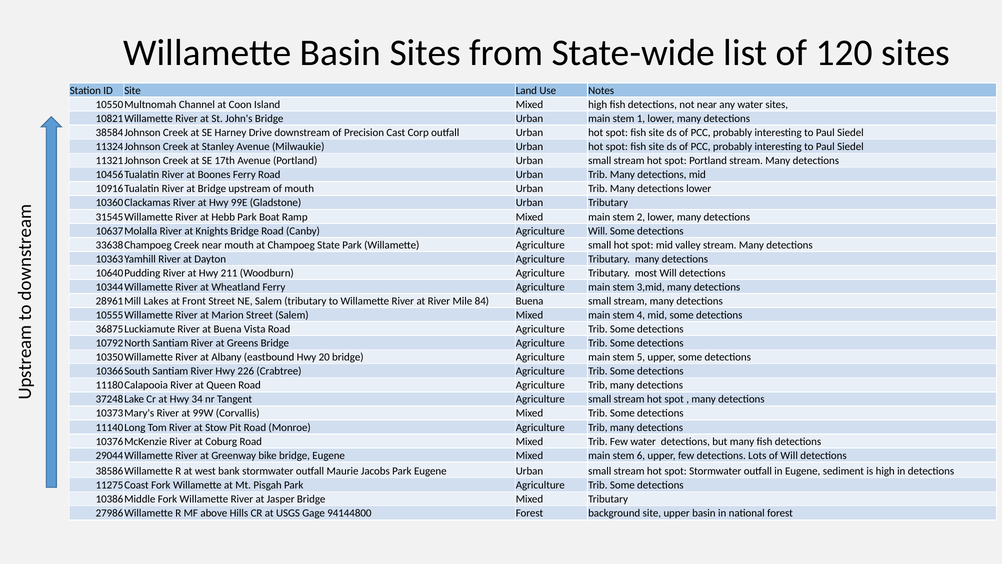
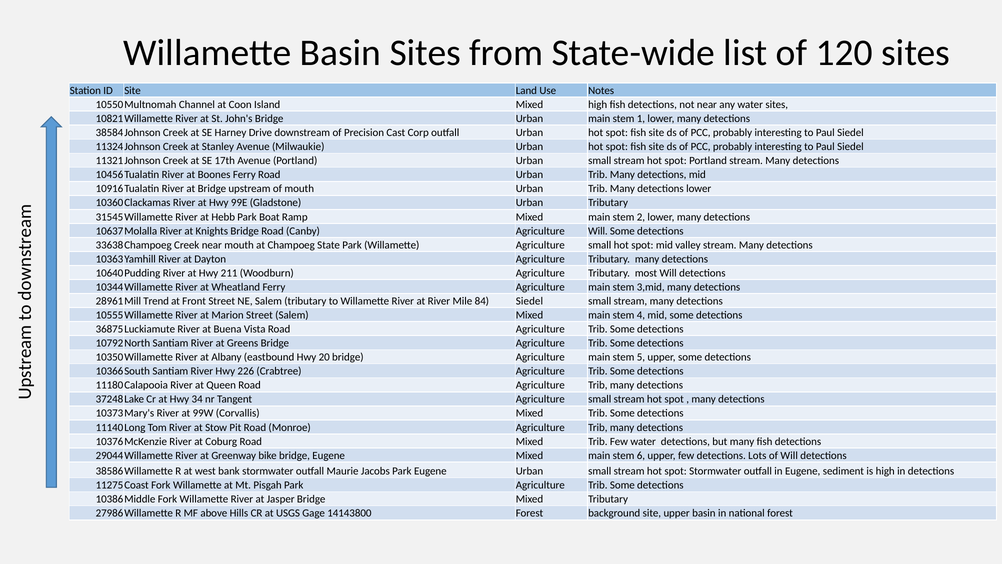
Lakes: Lakes -> Trend (156, 301)
84 Buena: Buena -> Siedel (529, 301)
94144800: 94144800 -> 14143800 (349, 513)
